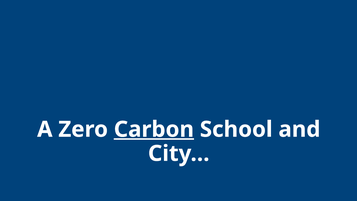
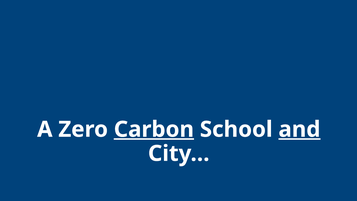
and underline: none -> present (299, 129)
